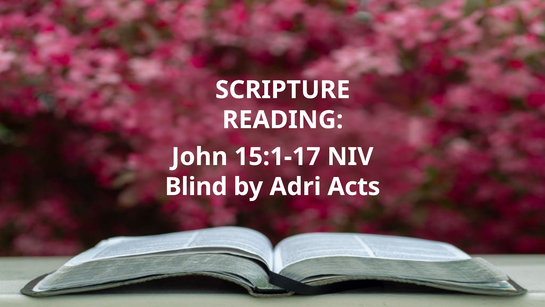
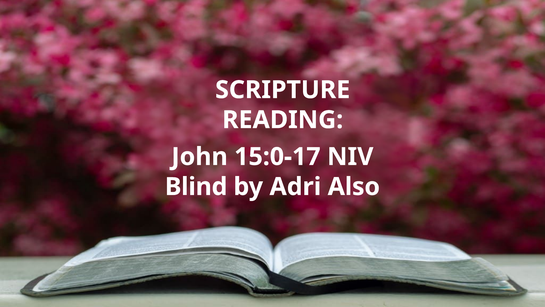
15:1-17: 15:1-17 -> 15:0-17 (277, 157)
Acts: Acts -> Also (354, 186)
